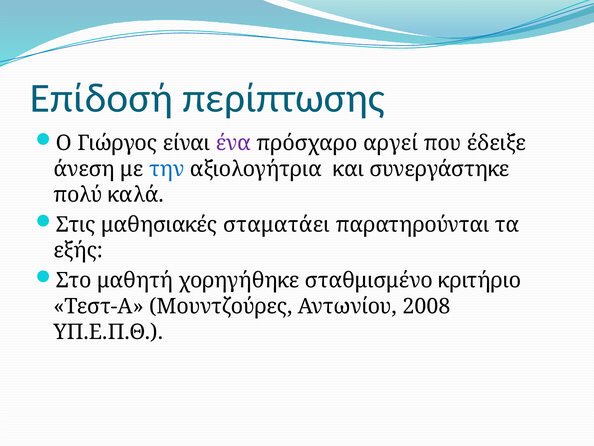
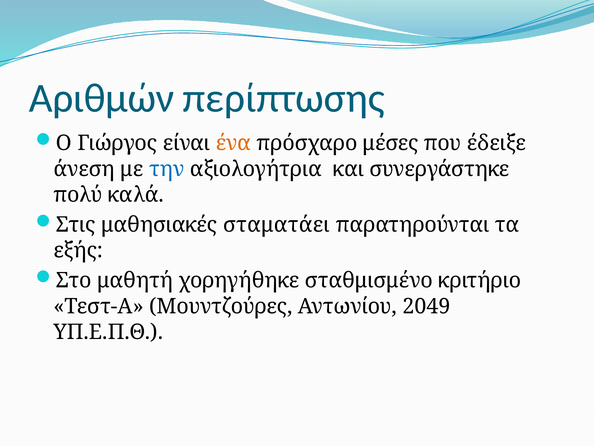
Επίδοσή: Επίδοσή -> Αριθμών (102, 98)
ένα colour: purple -> orange (233, 143)
αργεί: αργεί -> μέσες (391, 143)
2008: 2008 -> 2049 (426, 306)
